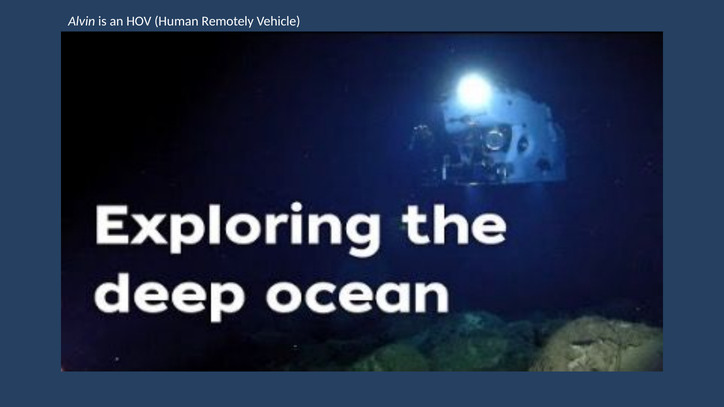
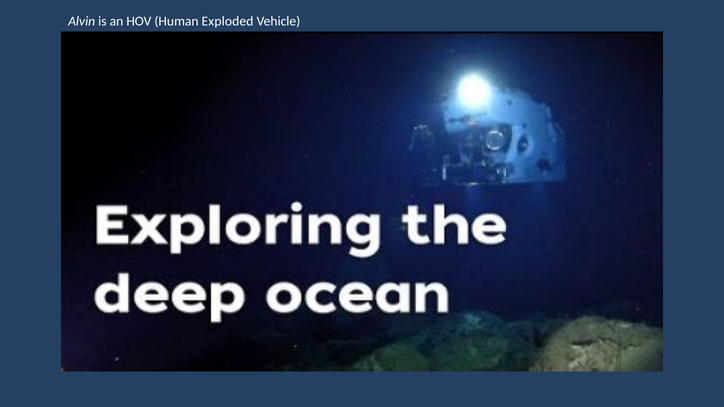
Remotely: Remotely -> Exploded (228, 21)
